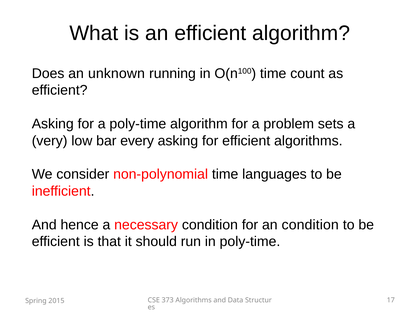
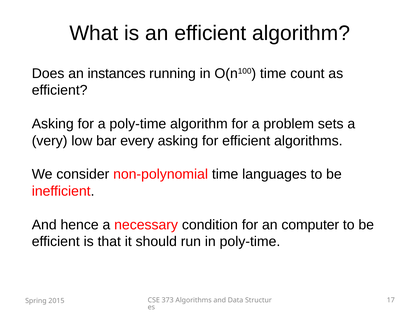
unknown: unknown -> instances (117, 74)
an condition: condition -> computer (310, 225)
